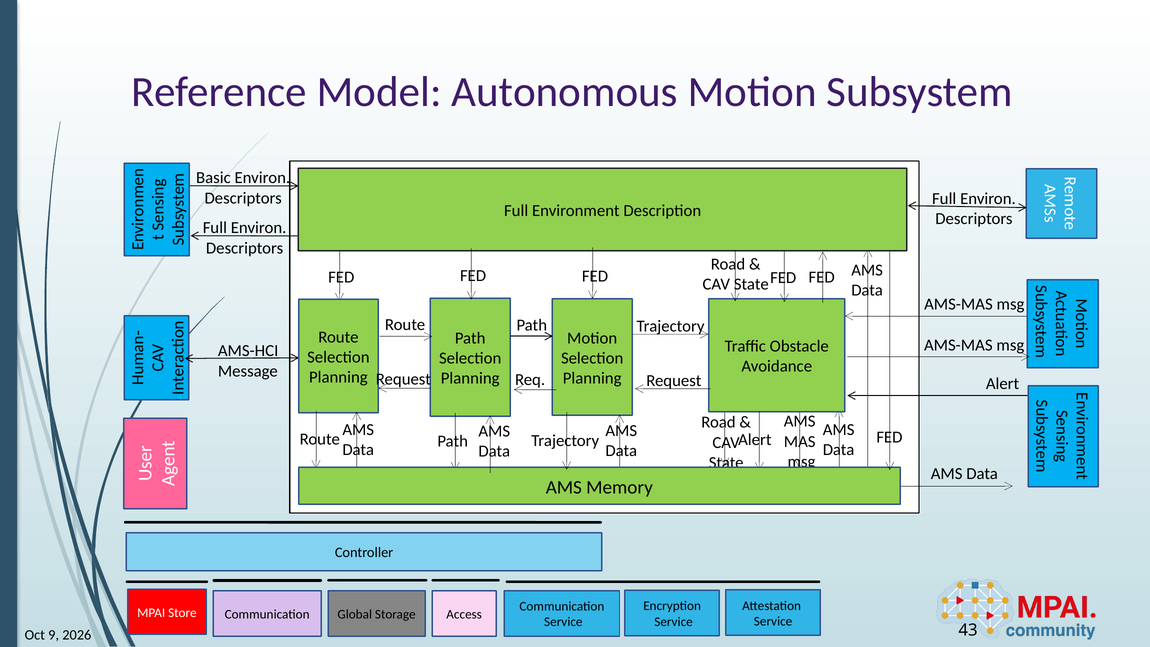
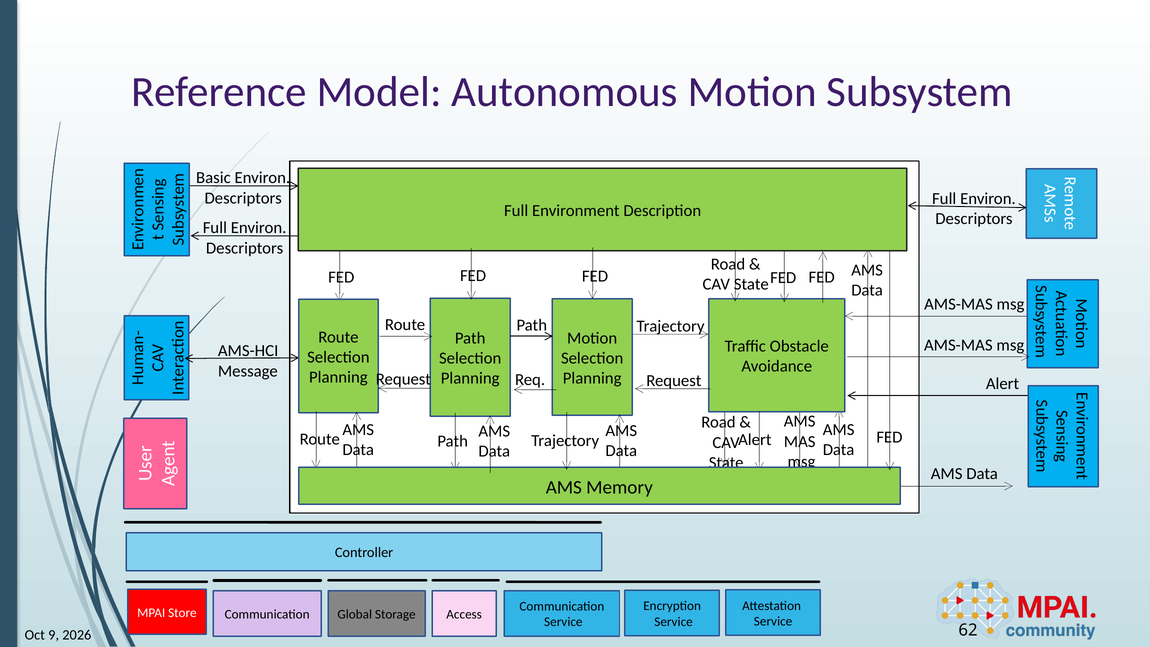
43: 43 -> 62 (968, 630)
